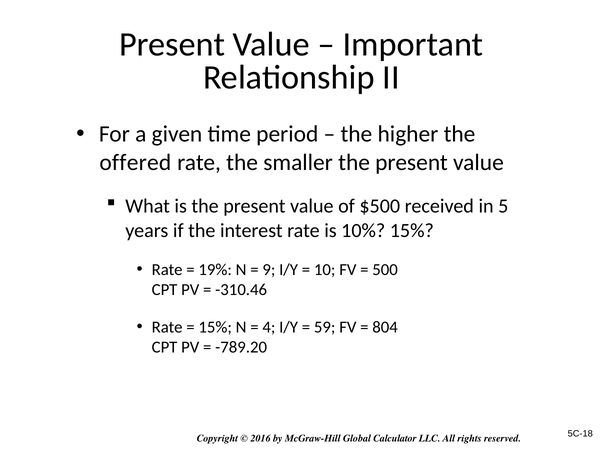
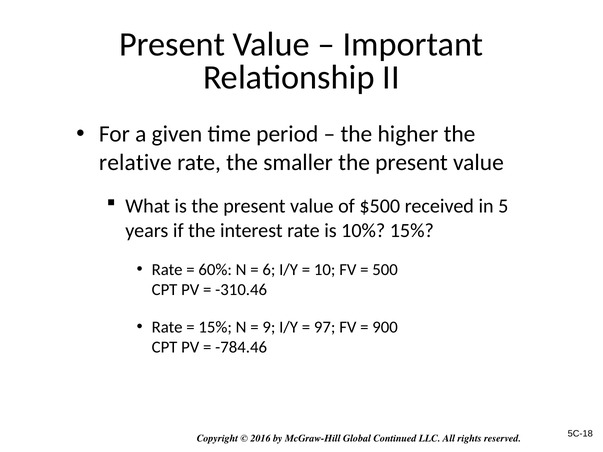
offered: offered -> relative (135, 162)
19%: 19% -> 60% (215, 270)
9: 9 -> 6 (269, 270)
4: 4 -> 9 (269, 328)
59: 59 -> 97 (325, 328)
804: 804 -> 900 (385, 328)
-789.20: -789.20 -> -784.46 (241, 348)
Calculator: Calculator -> Continued (395, 439)
